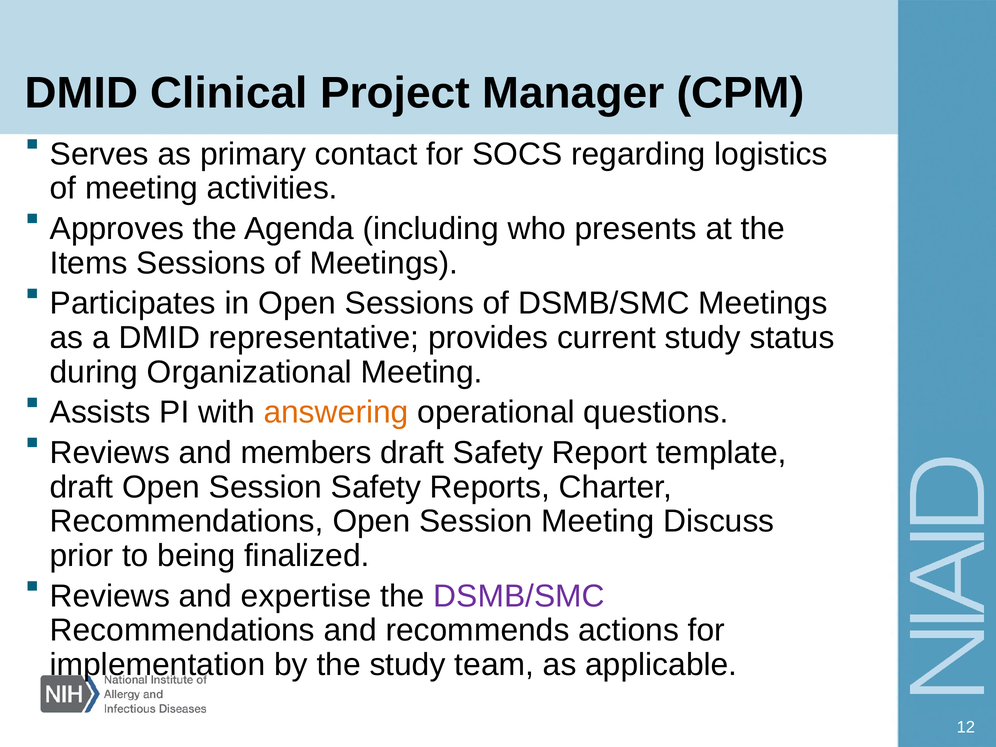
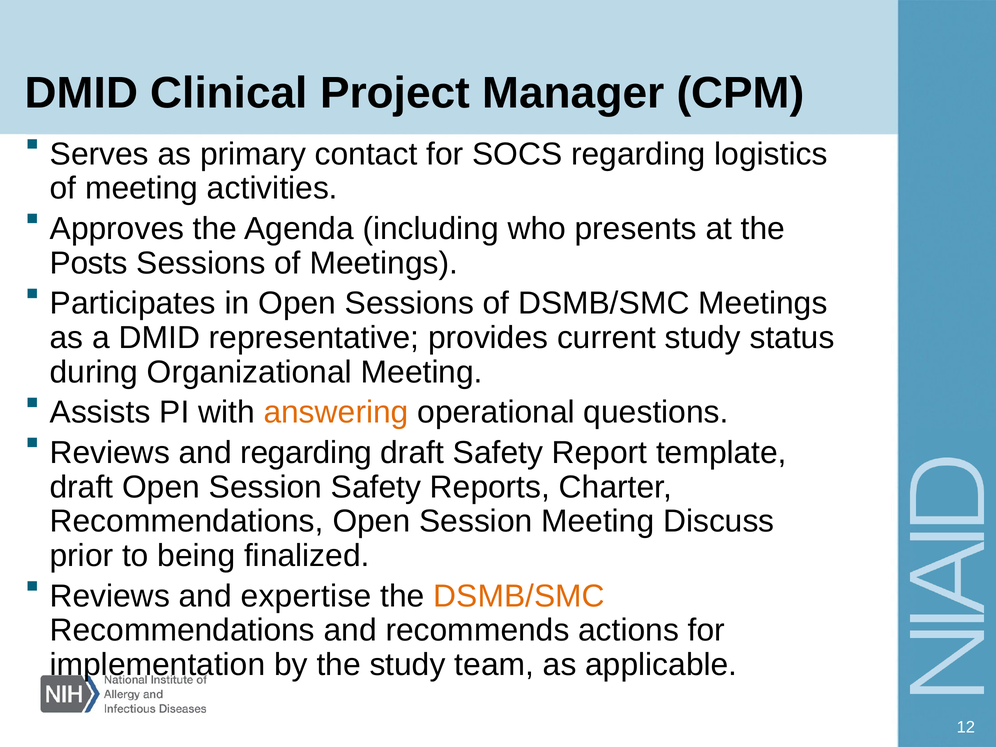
Items: Items -> Posts (89, 263)
and members: members -> regarding (306, 453)
DSMB/SMC colour: purple -> orange (519, 596)
